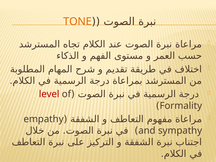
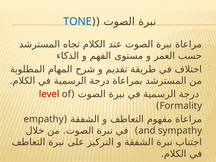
TONE colour: orange -> blue (78, 21)
